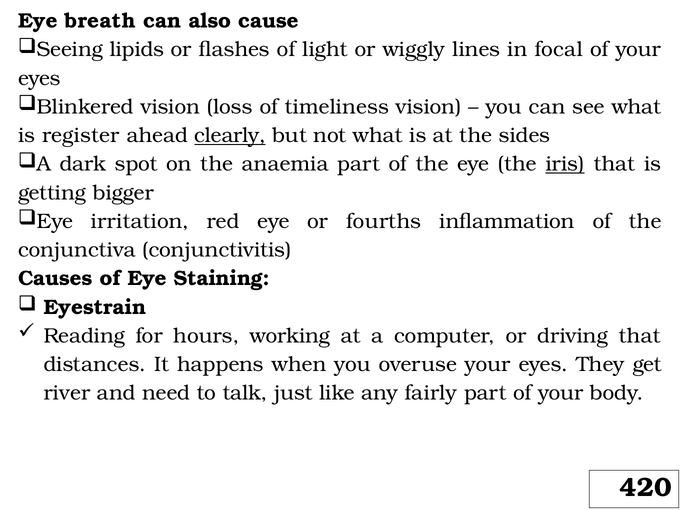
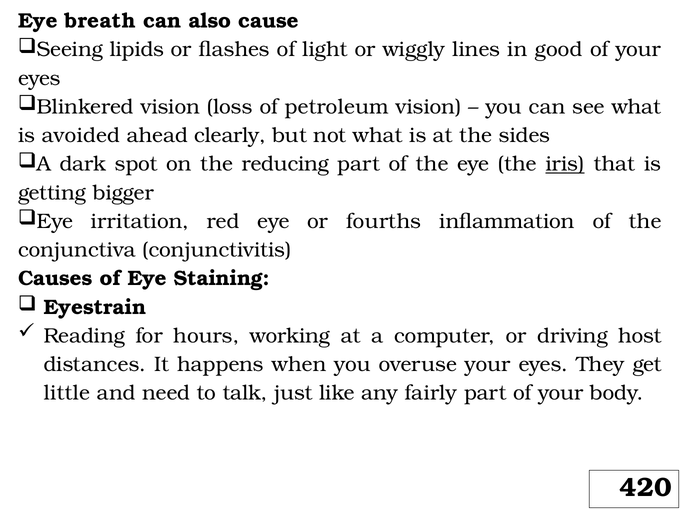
focal: focal -> good (559, 50)
timeliness: timeliness -> petroleum (337, 107)
register: register -> avoided (81, 135)
clearly underline: present -> none (230, 135)
anaemia: anaemia -> reducing (285, 164)
driving that: that -> host (640, 336)
river: river -> little (67, 393)
